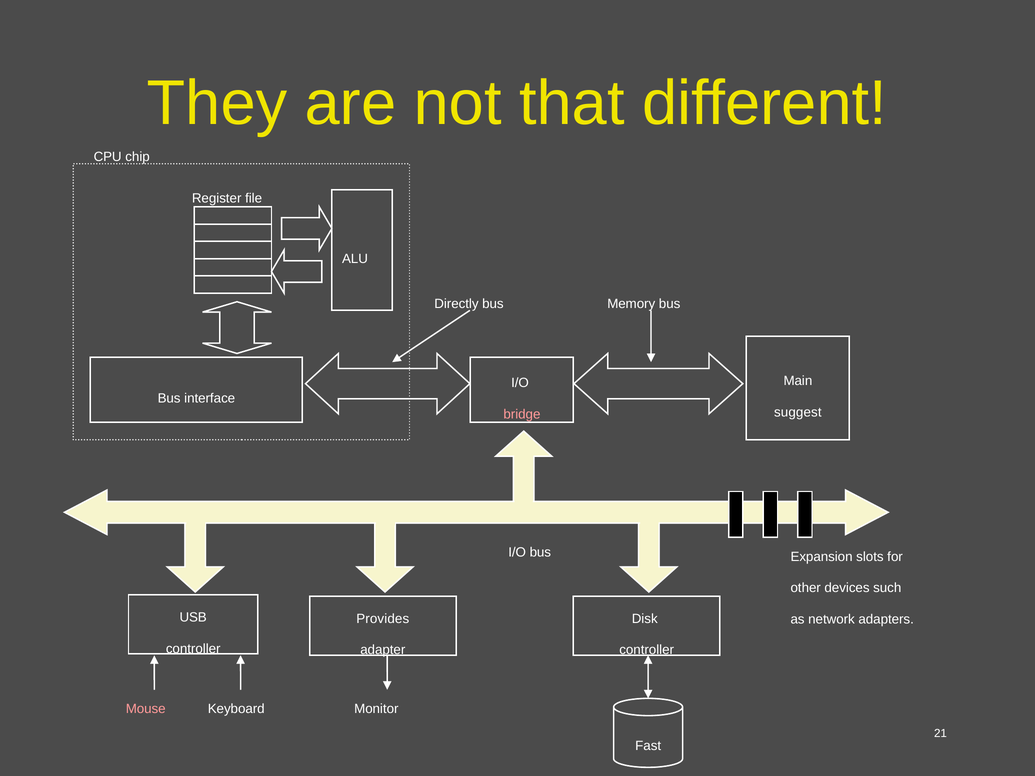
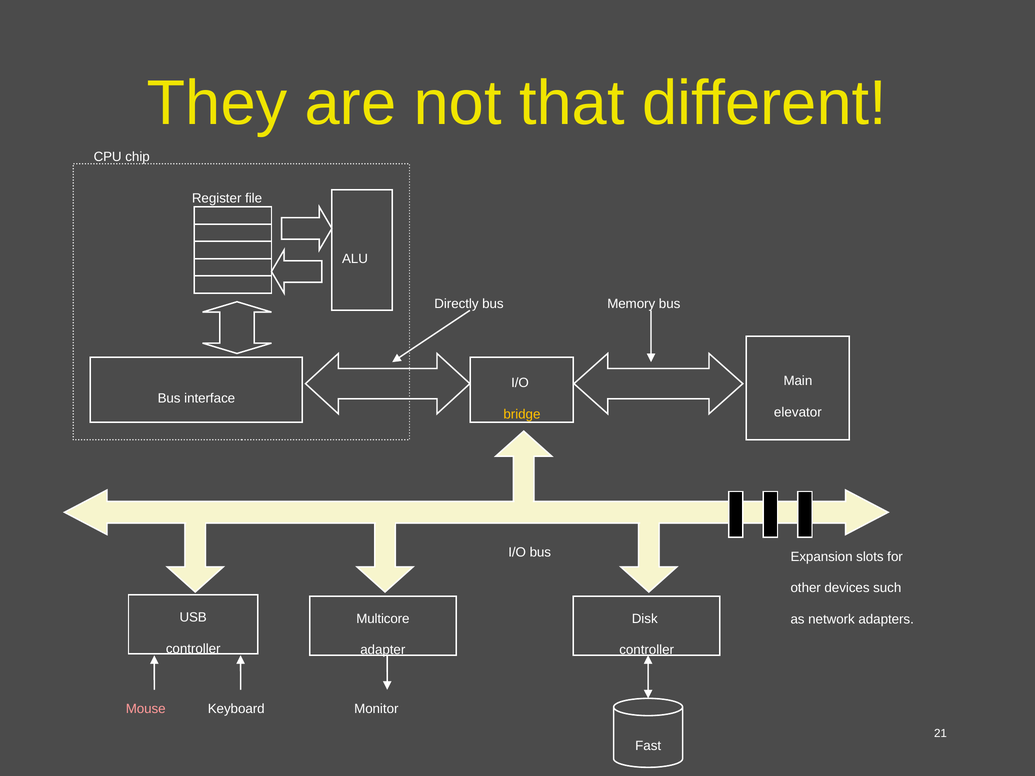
suggest: suggest -> elevator (798, 412)
bridge colour: pink -> yellow (522, 414)
Provides: Provides -> Multicore (383, 619)
